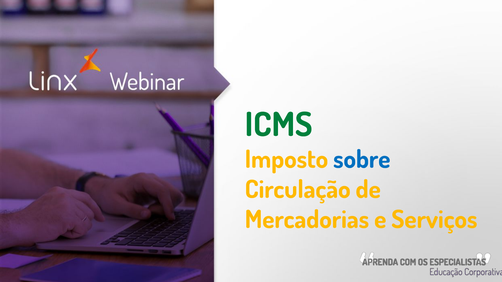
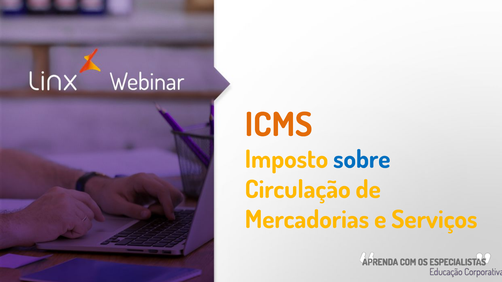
ICMS colour: green -> orange (279, 125)
